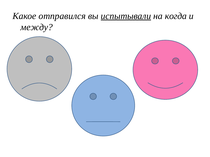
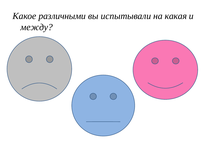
отправился: отправился -> различными (62, 16)
испытывали underline: present -> none (126, 16)
когда: когда -> какая (176, 16)
